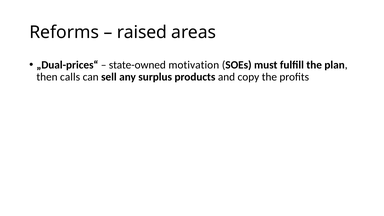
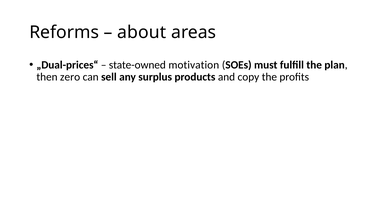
raised: raised -> about (142, 32)
calls: calls -> zero (70, 77)
